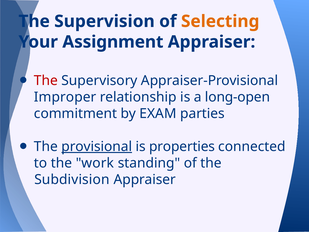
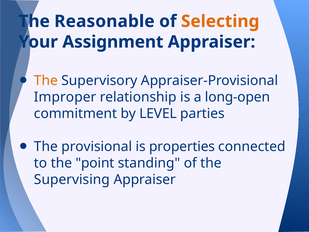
Supervision: Supervision -> Reasonable (104, 21)
The colour: red -> orange (46, 80)
EXAM: EXAM -> LEVEL (158, 113)
provisional underline: present -> none (97, 146)
work: work -> point (95, 163)
Subdivision: Subdivision -> Supervising (72, 179)
